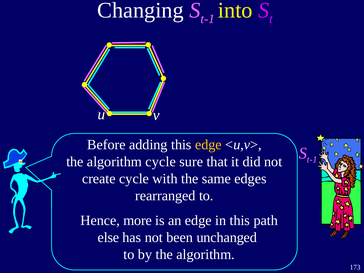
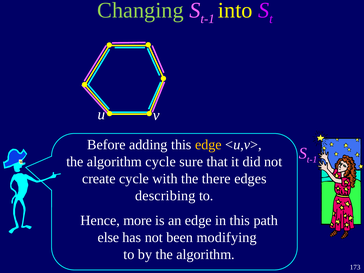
Changing colour: white -> light green (140, 10)
same: same -> there (216, 179)
rearranged: rearranged -> describing (165, 196)
unchanged: unchanged -> modifying (227, 238)
